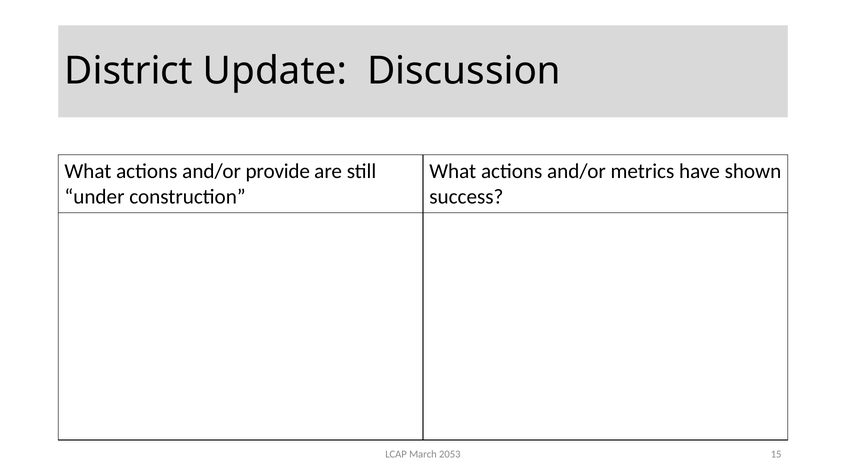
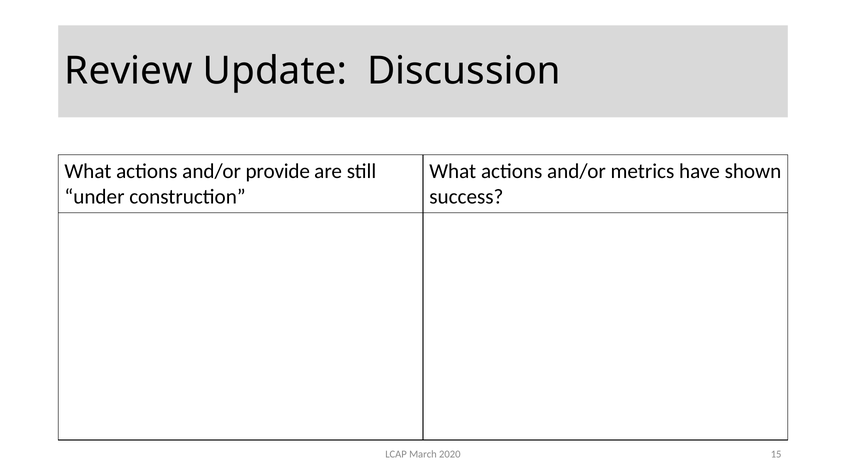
District: District -> Review (129, 71)
2053: 2053 -> 2020 (450, 454)
